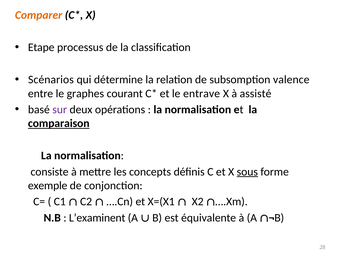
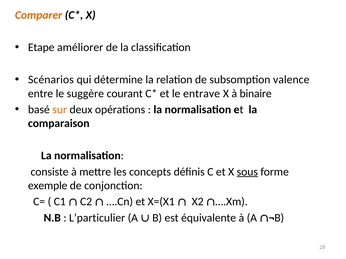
processus: processus -> améliorer (80, 48)
graphes: graphes -> suggère (85, 94)
assisté: assisté -> binaire (256, 94)
sur colour: purple -> orange (60, 110)
comparaison underline: present -> none (59, 124)
L’examinent: L’examinent -> L’particulier (97, 218)
